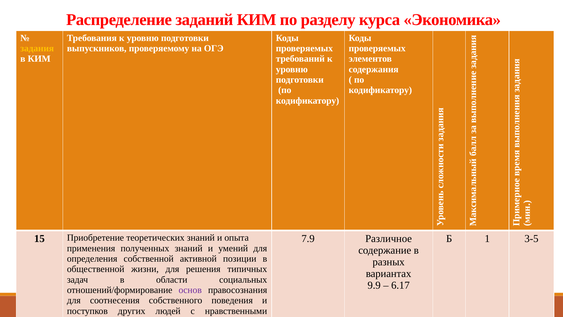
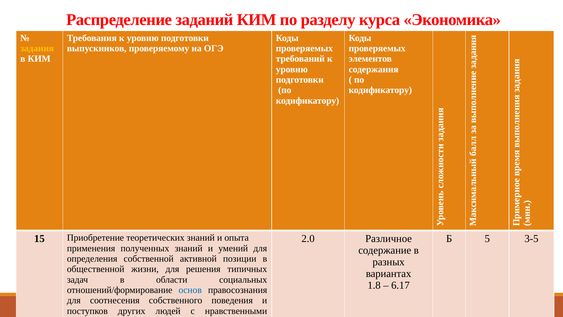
7.9: 7.9 -> 2.0 (308, 238)
1: 1 -> 5 (487, 238)
9.9: 9.9 -> 1.8 (374, 285)
основ colour: purple -> blue (190, 290)
